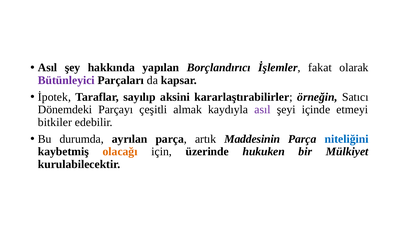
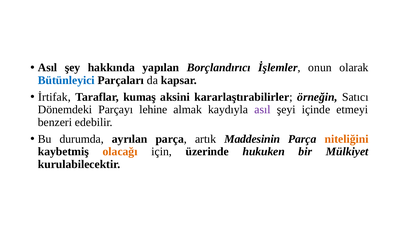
fakat: fakat -> onun (320, 67)
Bütünleyici colour: purple -> blue (66, 80)
İpotek: İpotek -> İrtifak (54, 97)
sayılıp: sayılıp -> kumaş (140, 97)
çeşitli: çeşitli -> lehine (153, 109)
bitkiler: bitkiler -> benzeri (55, 122)
niteliğini colour: blue -> orange (347, 139)
